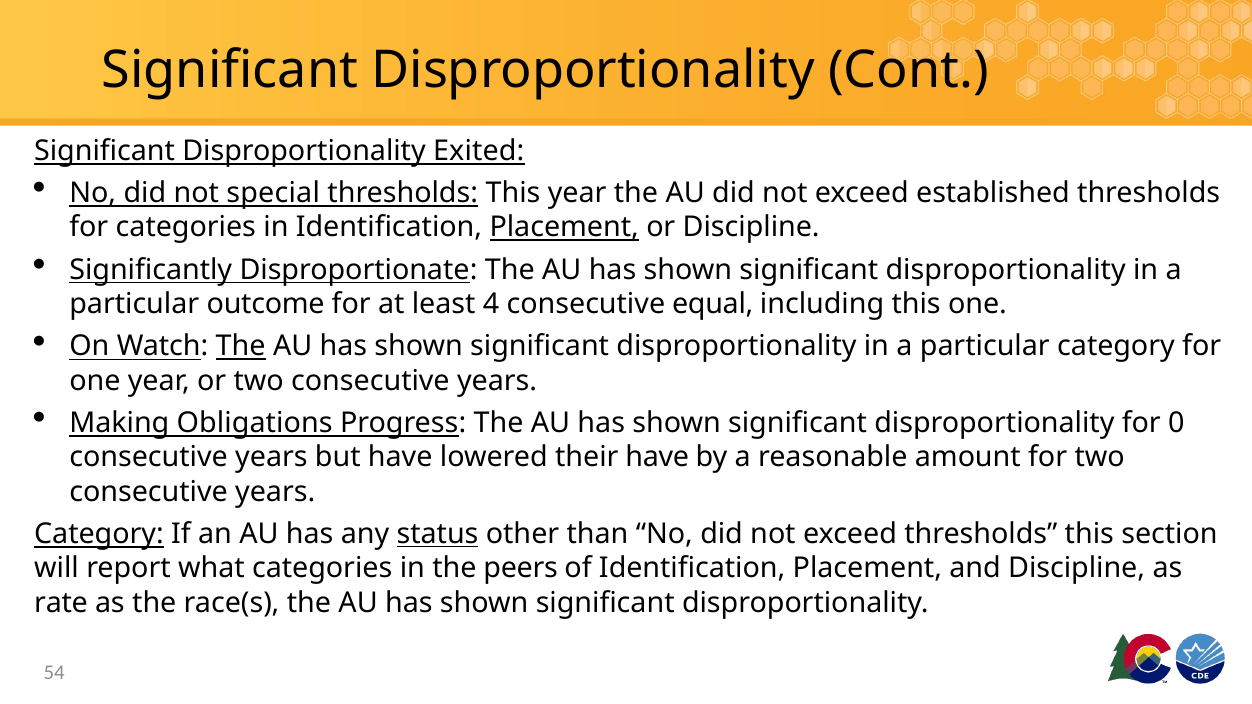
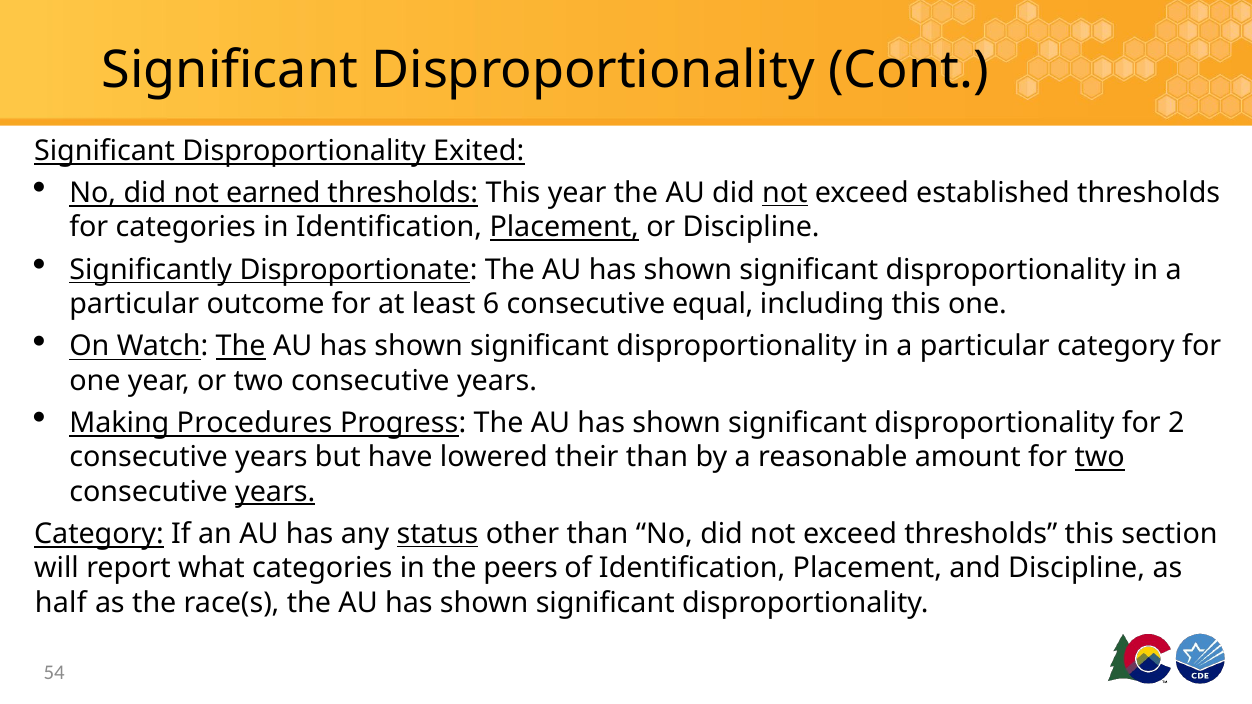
special: special -> earned (273, 193)
not underline: none -> present (785, 193)
4: 4 -> 6 (491, 304)
Obligations: Obligations -> Procedures (255, 423)
0: 0 -> 2 (1176, 423)
their have: have -> than (657, 458)
two underline: none -> present (1100, 458)
years underline: none -> present (275, 492)
rate: rate -> half (61, 603)
